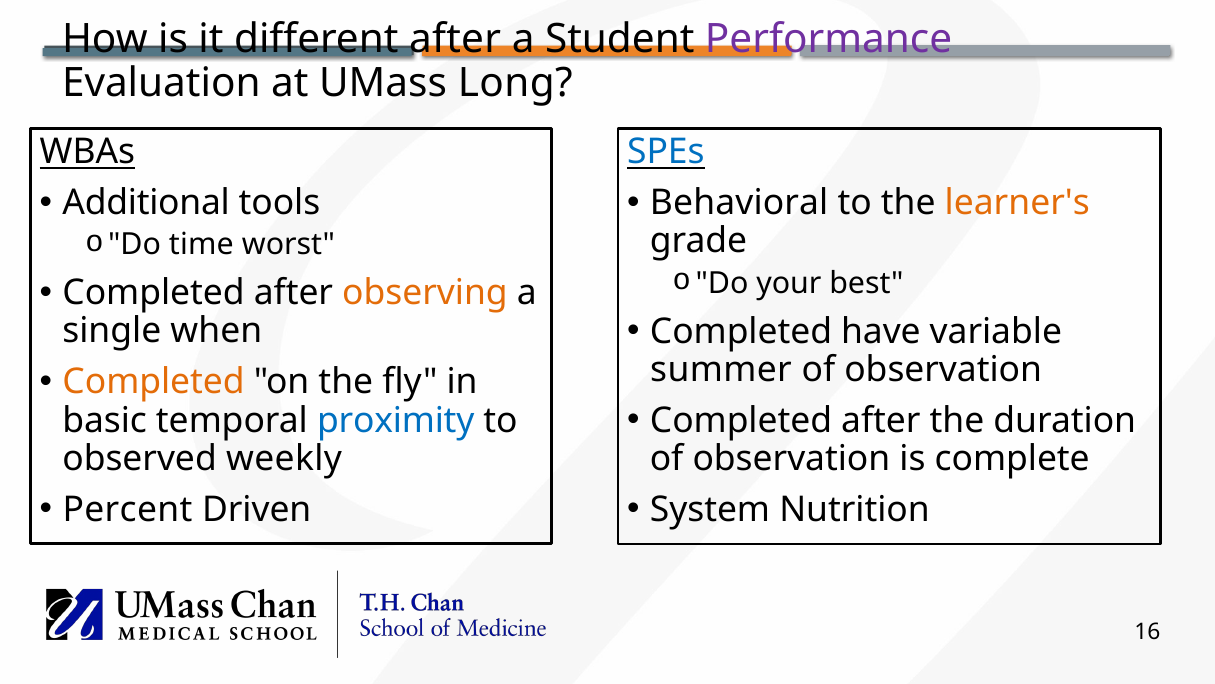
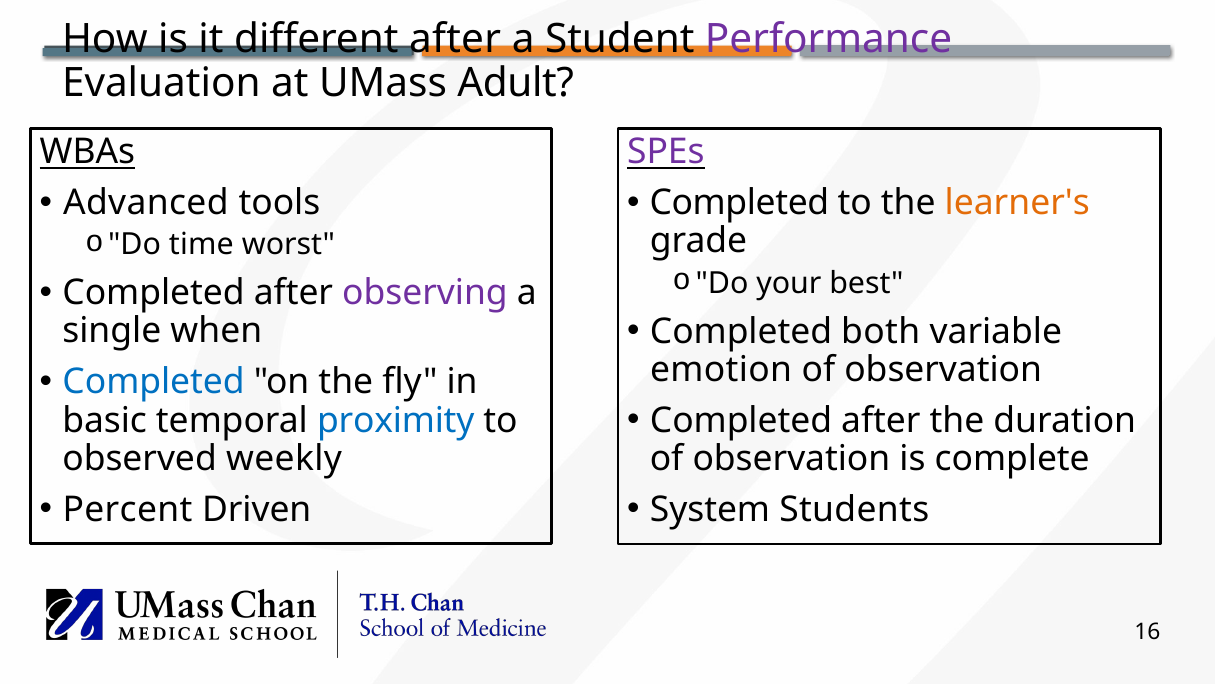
Long: Long -> Adult (516, 83)
SPEs colour: blue -> purple (666, 152)
Additional: Additional -> Advanced (146, 203)
Behavioral: Behavioral -> Completed (739, 203)
observing colour: orange -> purple (425, 293)
have: have -> both (881, 331)
summer: summer -> emotion (721, 369)
Completed colour: orange -> blue (154, 382)
Nutrition: Nutrition -> Students (854, 509)
